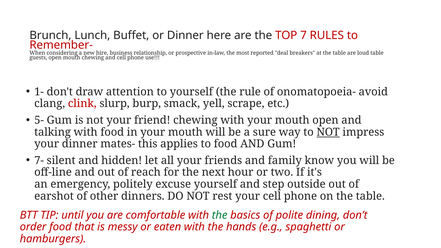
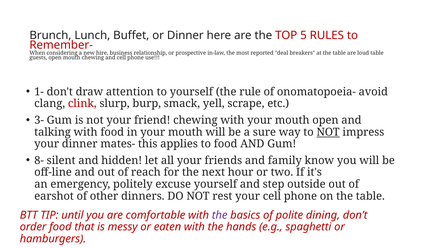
7: 7 -> 5 (304, 35)
5-: 5- -> 3- (39, 120)
7-: 7- -> 8- (39, 160)
the colour: green -> purple (220, 215)
